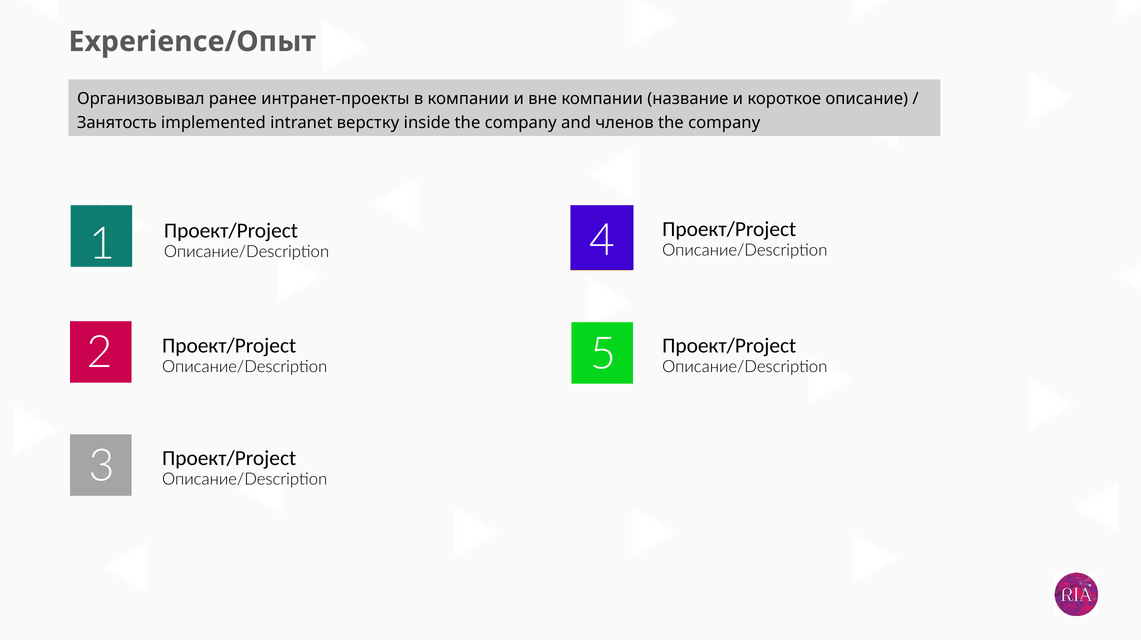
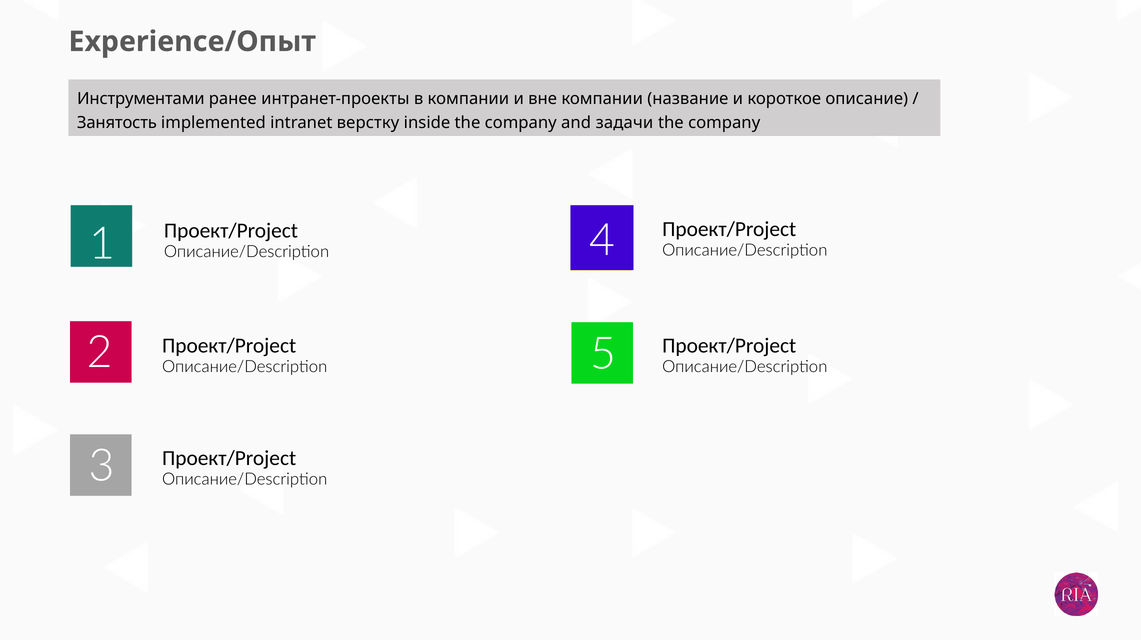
Организовывал: Организовывал -> Инструментами (141, 99)
членов: членов -> задачи (624, 123)
